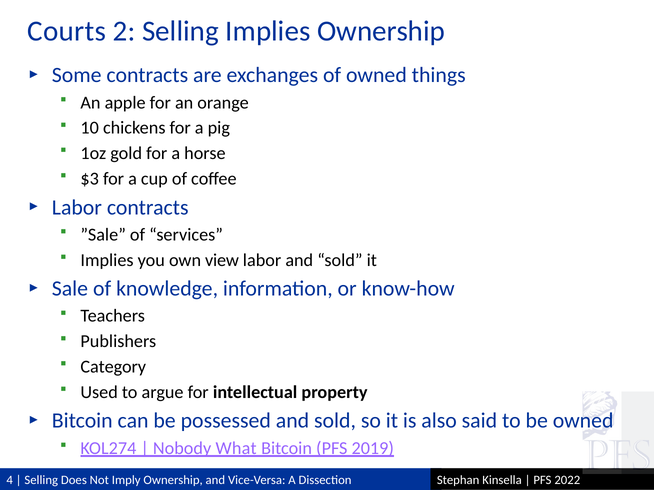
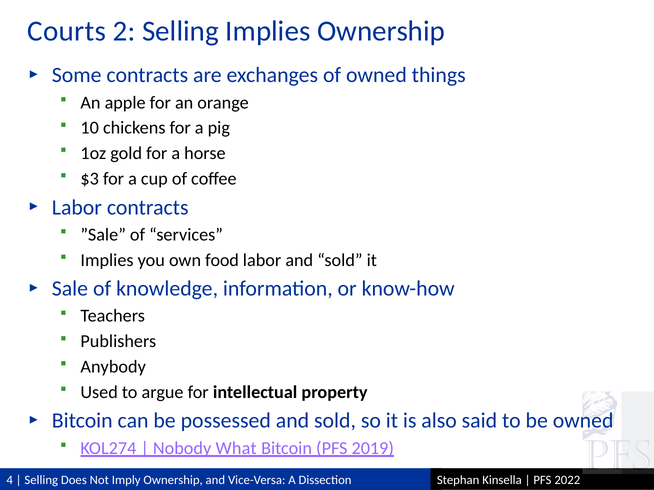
view: view -> food (222, 260)
Category: Category -> Anybody (113, 367)
